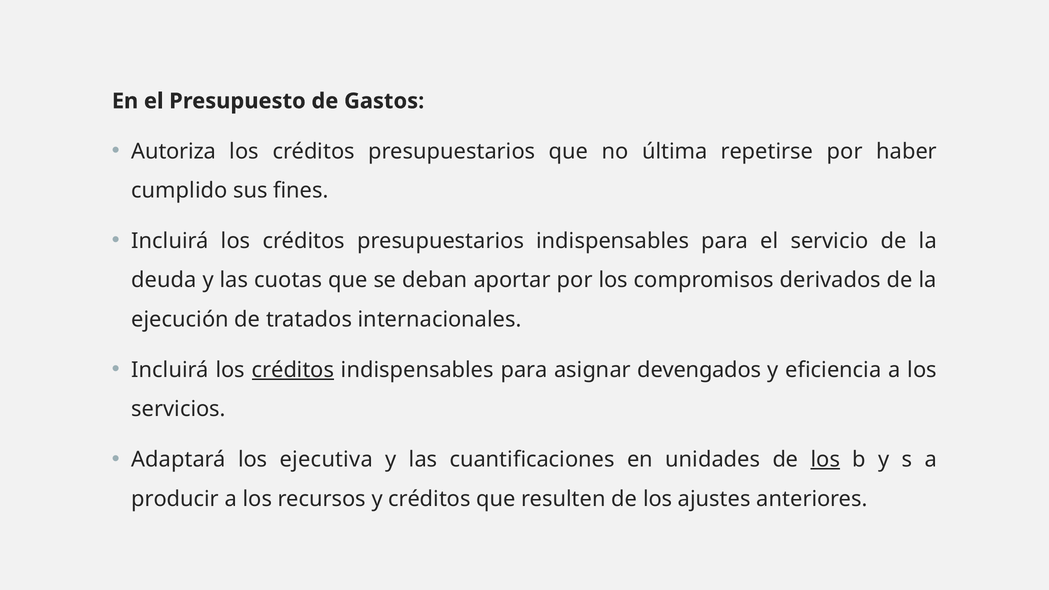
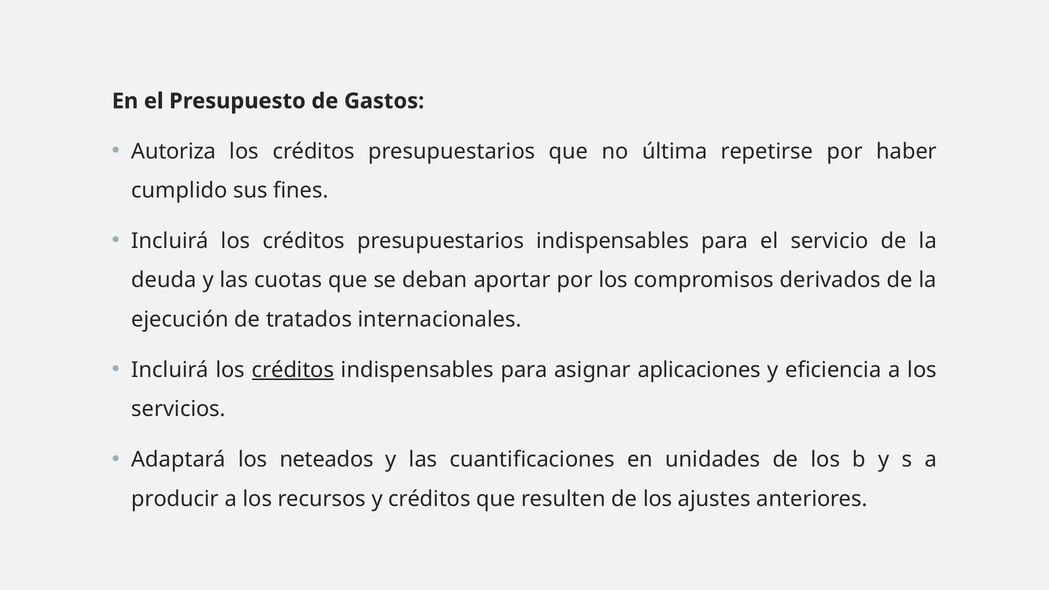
devengados: devengados -> aplicaciones (699, 370)
ejecutiva: ejecutiva -> neteados (327, 460)
los underline: present -> none (825, 460)
